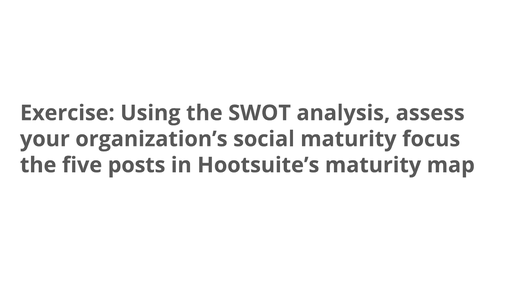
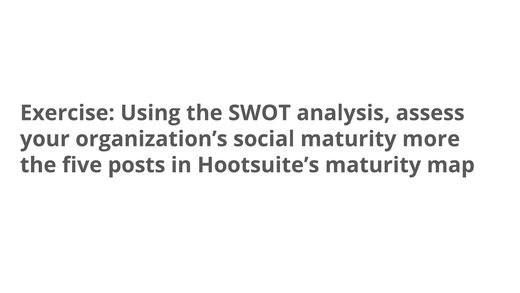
focus: focus -> more (431, 139)
